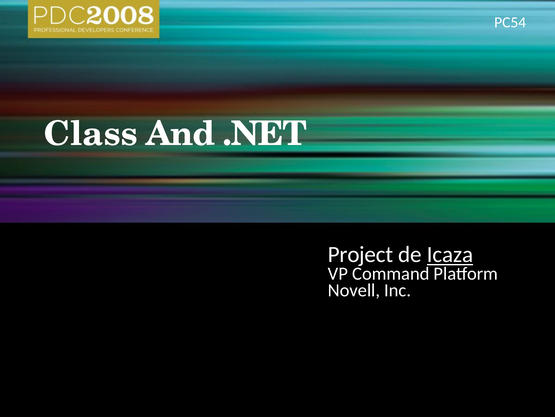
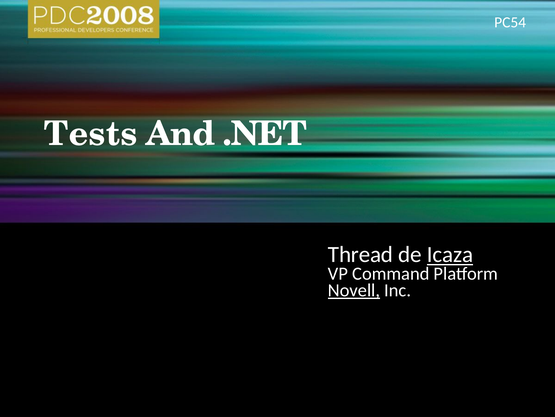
Class: Class -> Tests (91, 134)
Project: Project -> Thread (360, 254)
Novell underline: none -> present (354, 290)
